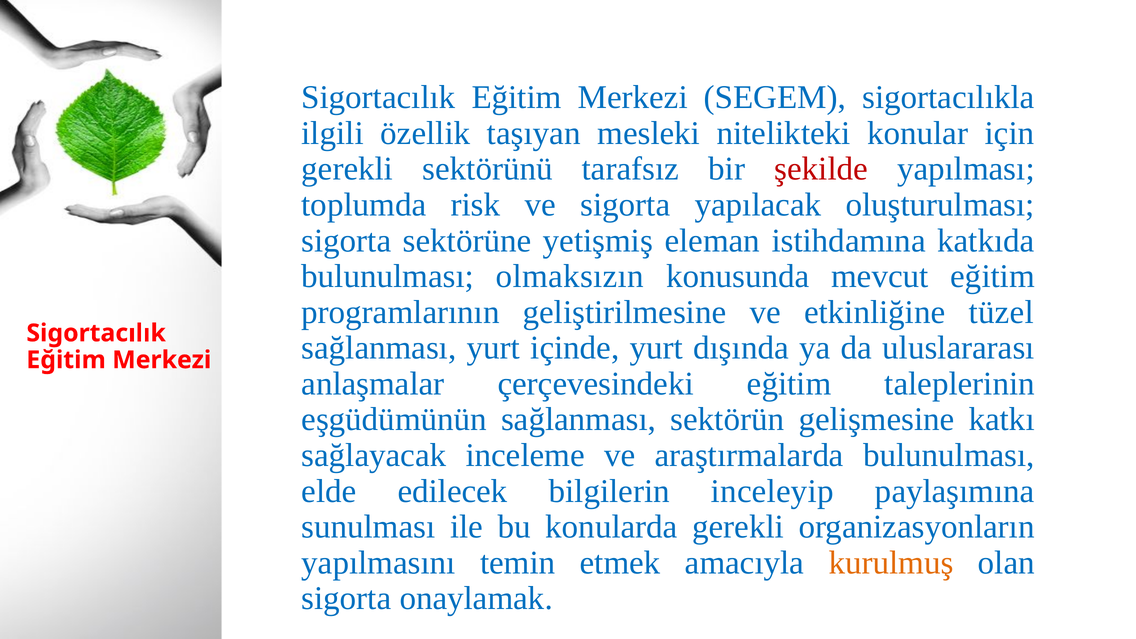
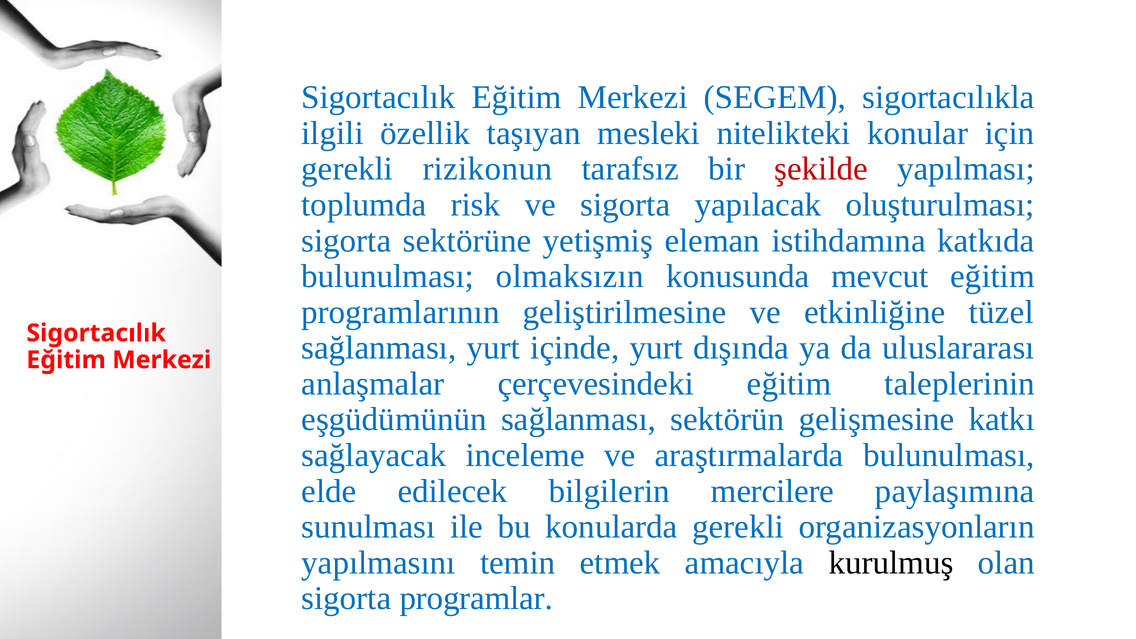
sektörünü: sektörünü -> rizikonun (487, 169)
inceleyip: inceleyip -> mercilere (773, 491)
kurulmuş colour: orange -> black (891, 563)
onaylamak: onaylamak -> programlar (476, 598)
